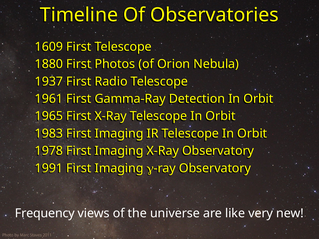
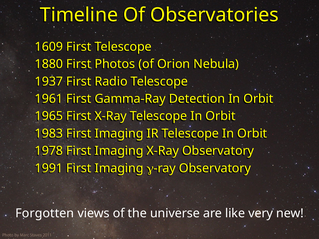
Frequency: Frequency -> Forgotten (45, 213)
